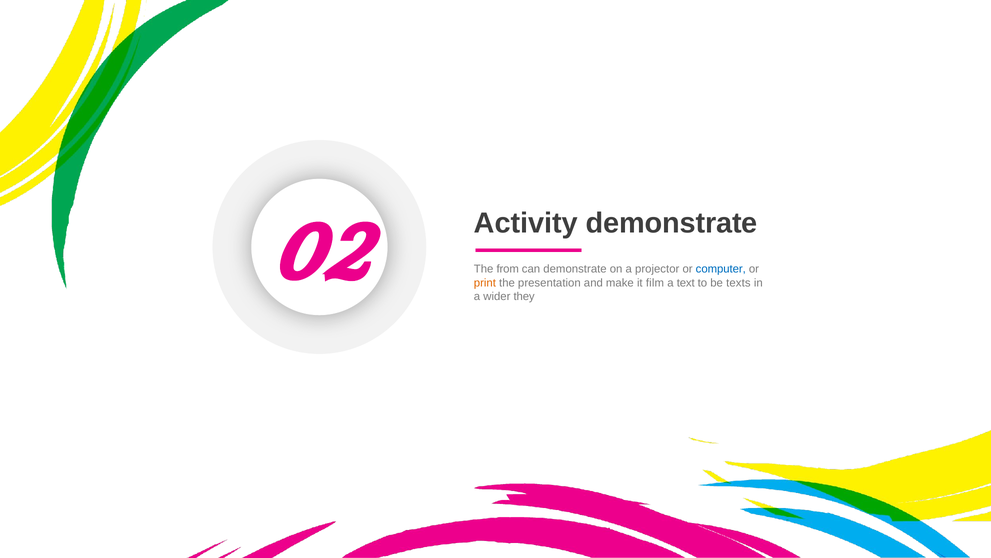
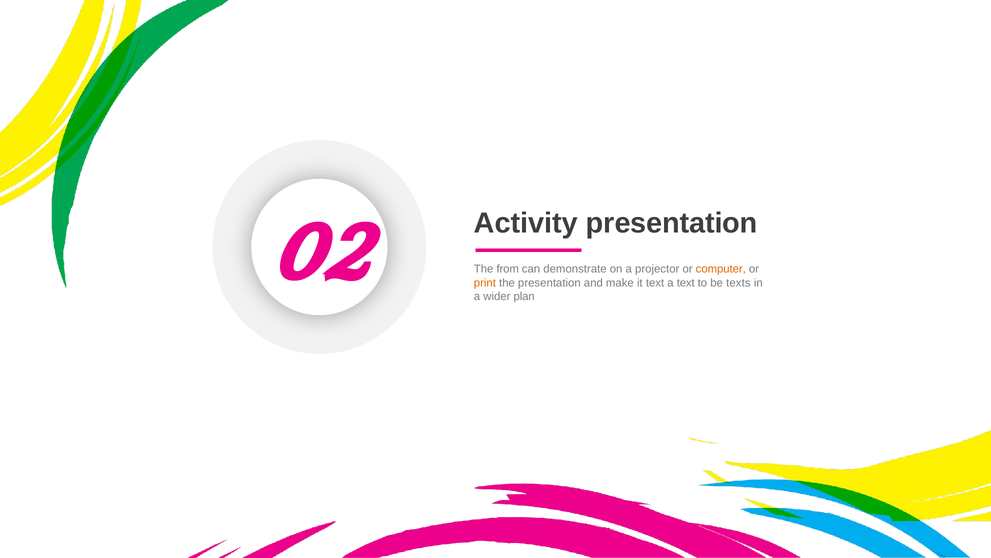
Activity demonstrate: demonstrate -> presentation (672, 223)
computer colour: blue -> orange (721, 269)
it film: film -> text (655, 283)
they: they -> plan (524, 296)
